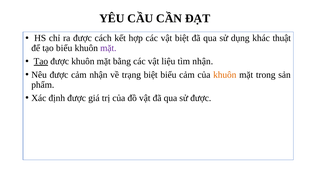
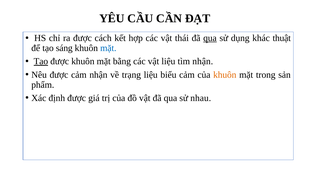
vật biệt: biệt -> thái (182, 38)
qua underline: none -> present (210, 38)
tạo biểu: biểu -> sáng (64, 48)
mặt colour: purple -> blue (108, 48)
trạng biệt: biệt -> liệu (151, 75)
sử được: được -> nhau (201, 98)
